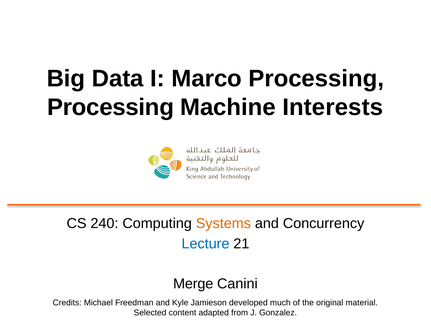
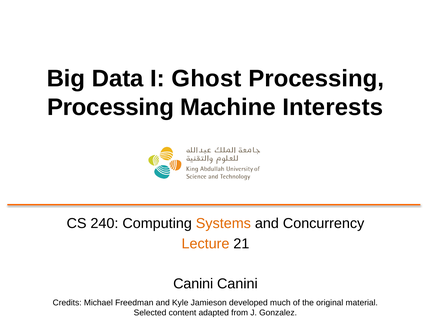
Marco: Marco -> Ghost (207, 79)
Lecture colour: blue -> orange (205, 244)
Merge: Merge -> Canini (193, 284)
